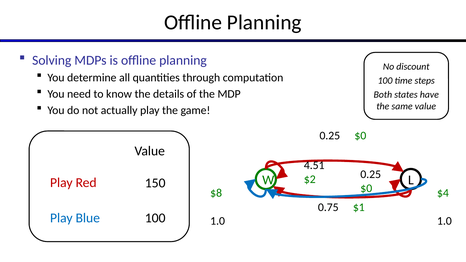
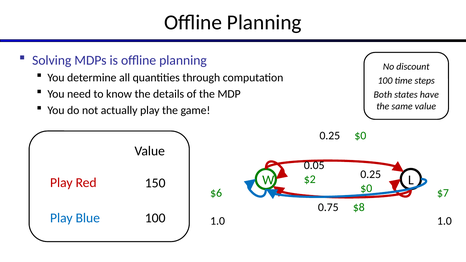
4.51: 4.51 -> 0.05 (314, 165)
$8: $8 -> $6 (216, 193)
$4: $4 -> $7 (443, 193)
$1: $1 -> $8 (359, 208)
